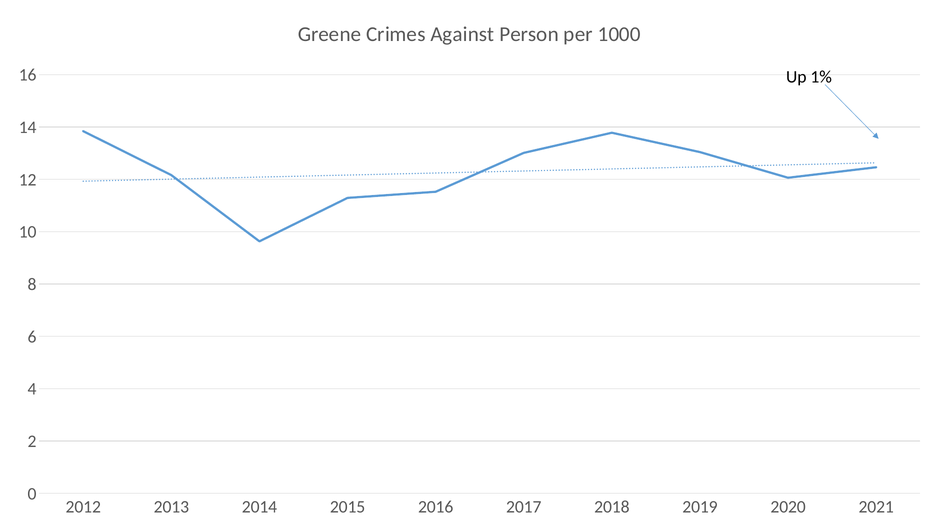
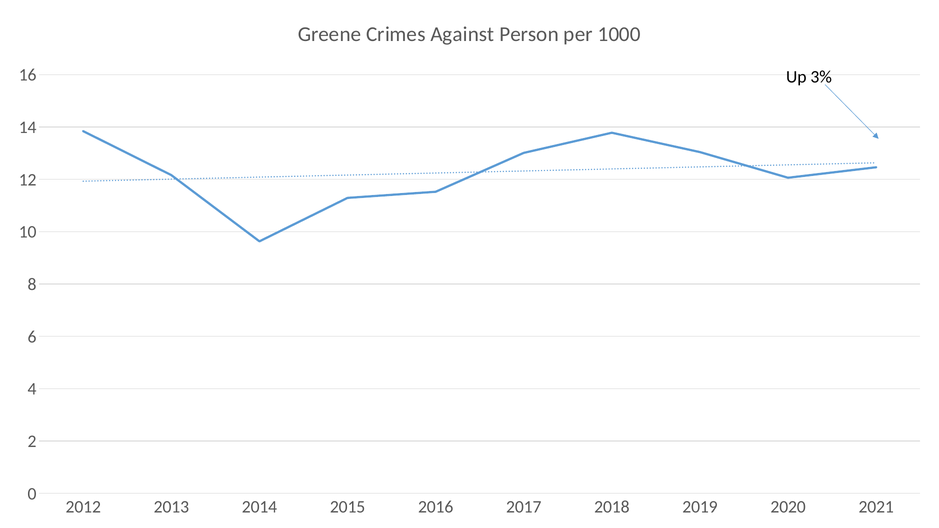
1%: 1% -> 3% (821, 77)
